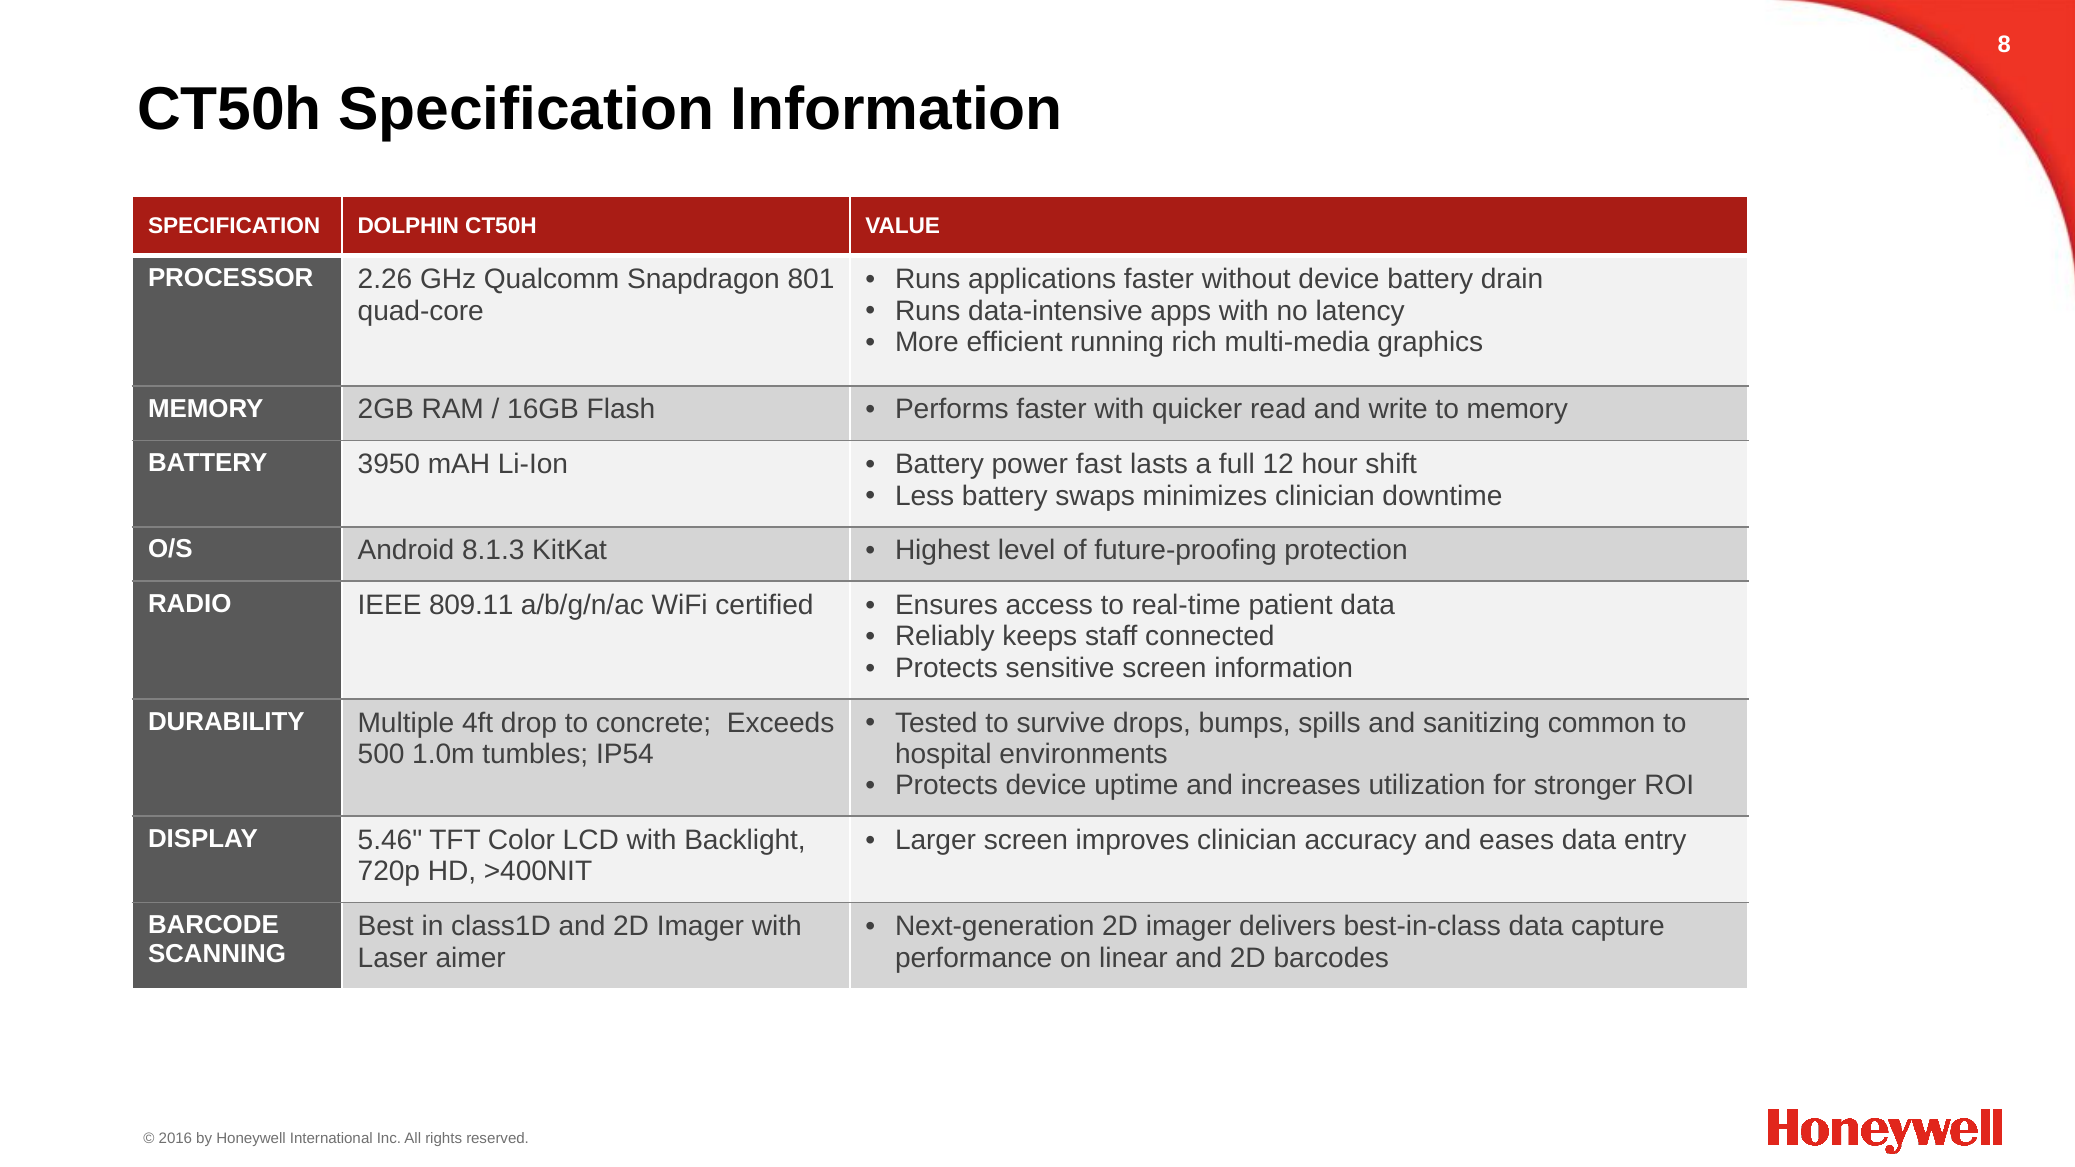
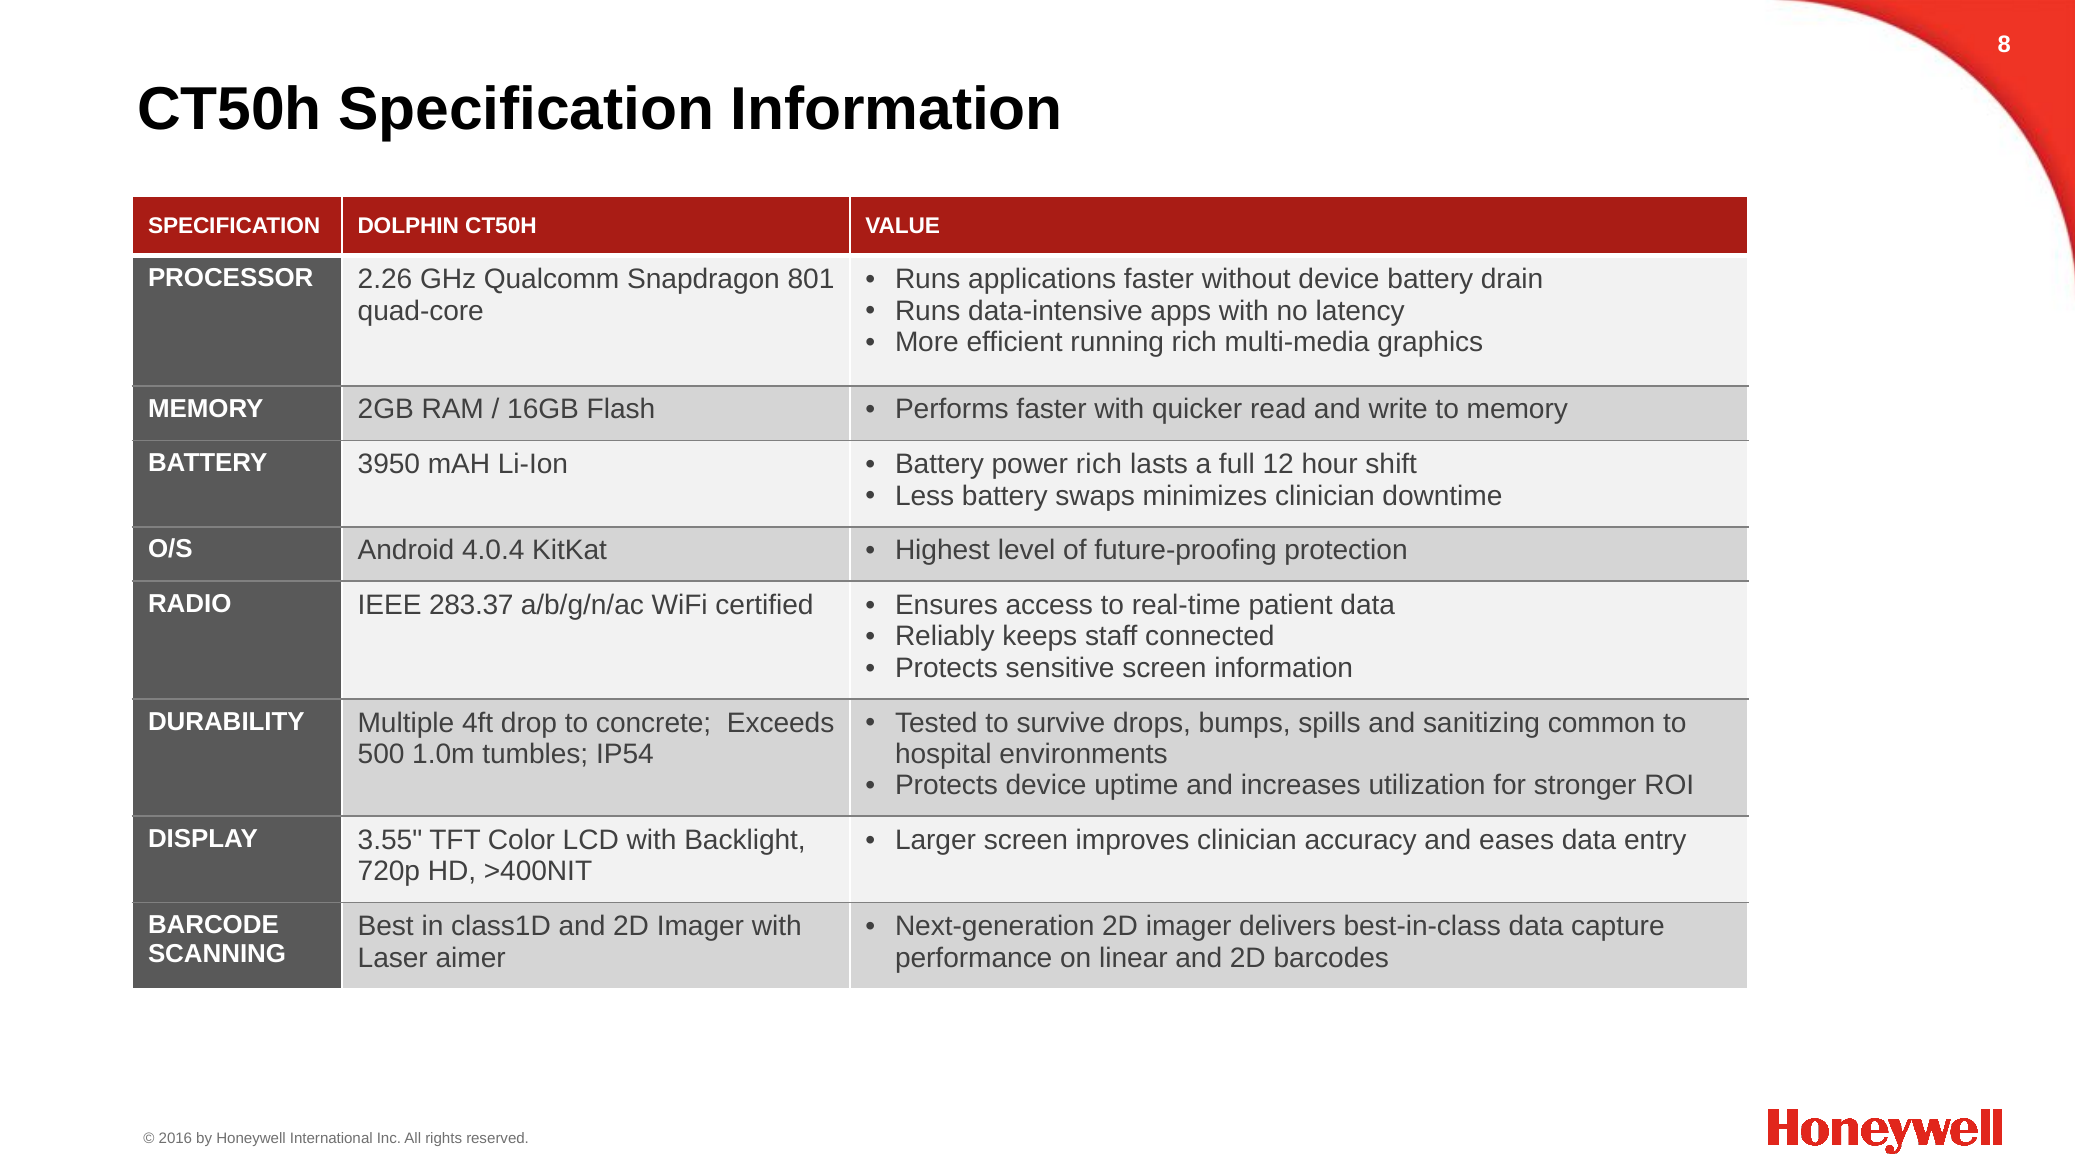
power fast: fast -> rich (1099, 464)
8.1.3: 8.1.3 -> 4.0.4 (493, 551)
809.11: 809.11 -> 283.37 (471, 605)
5.46: 5.46 -> 3.55 (390, 840)
